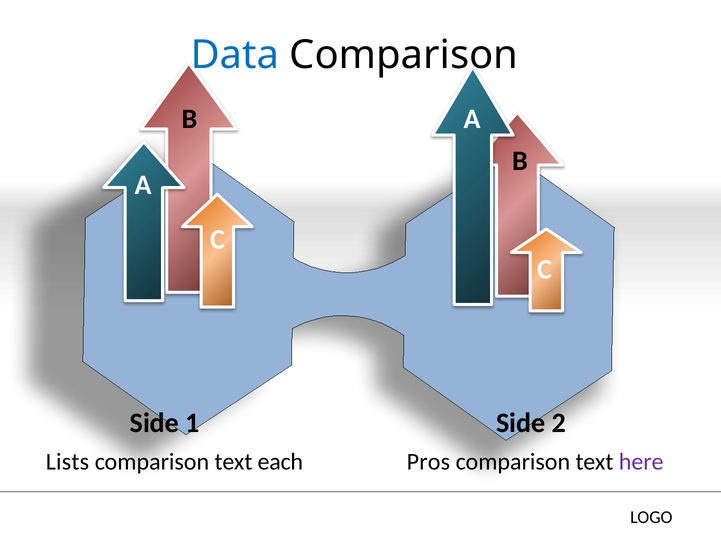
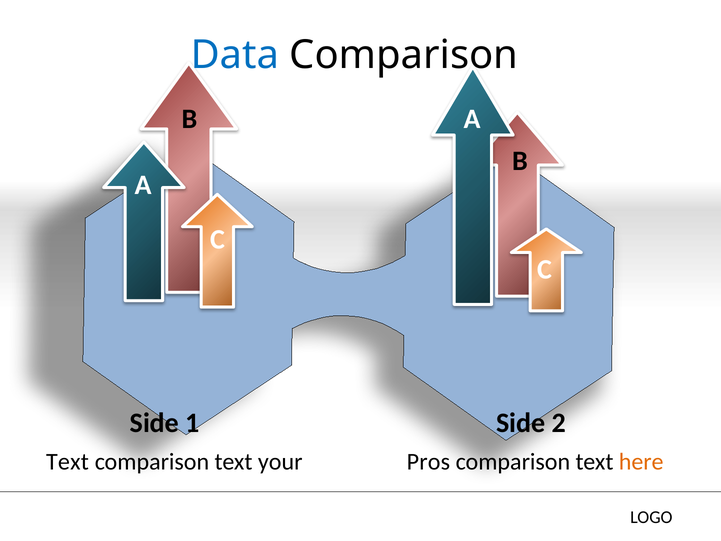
Lists: Lists -> Text (67, 461)
each: each -> your (280, 461)
here colour: purple -> orange (641, 461)
